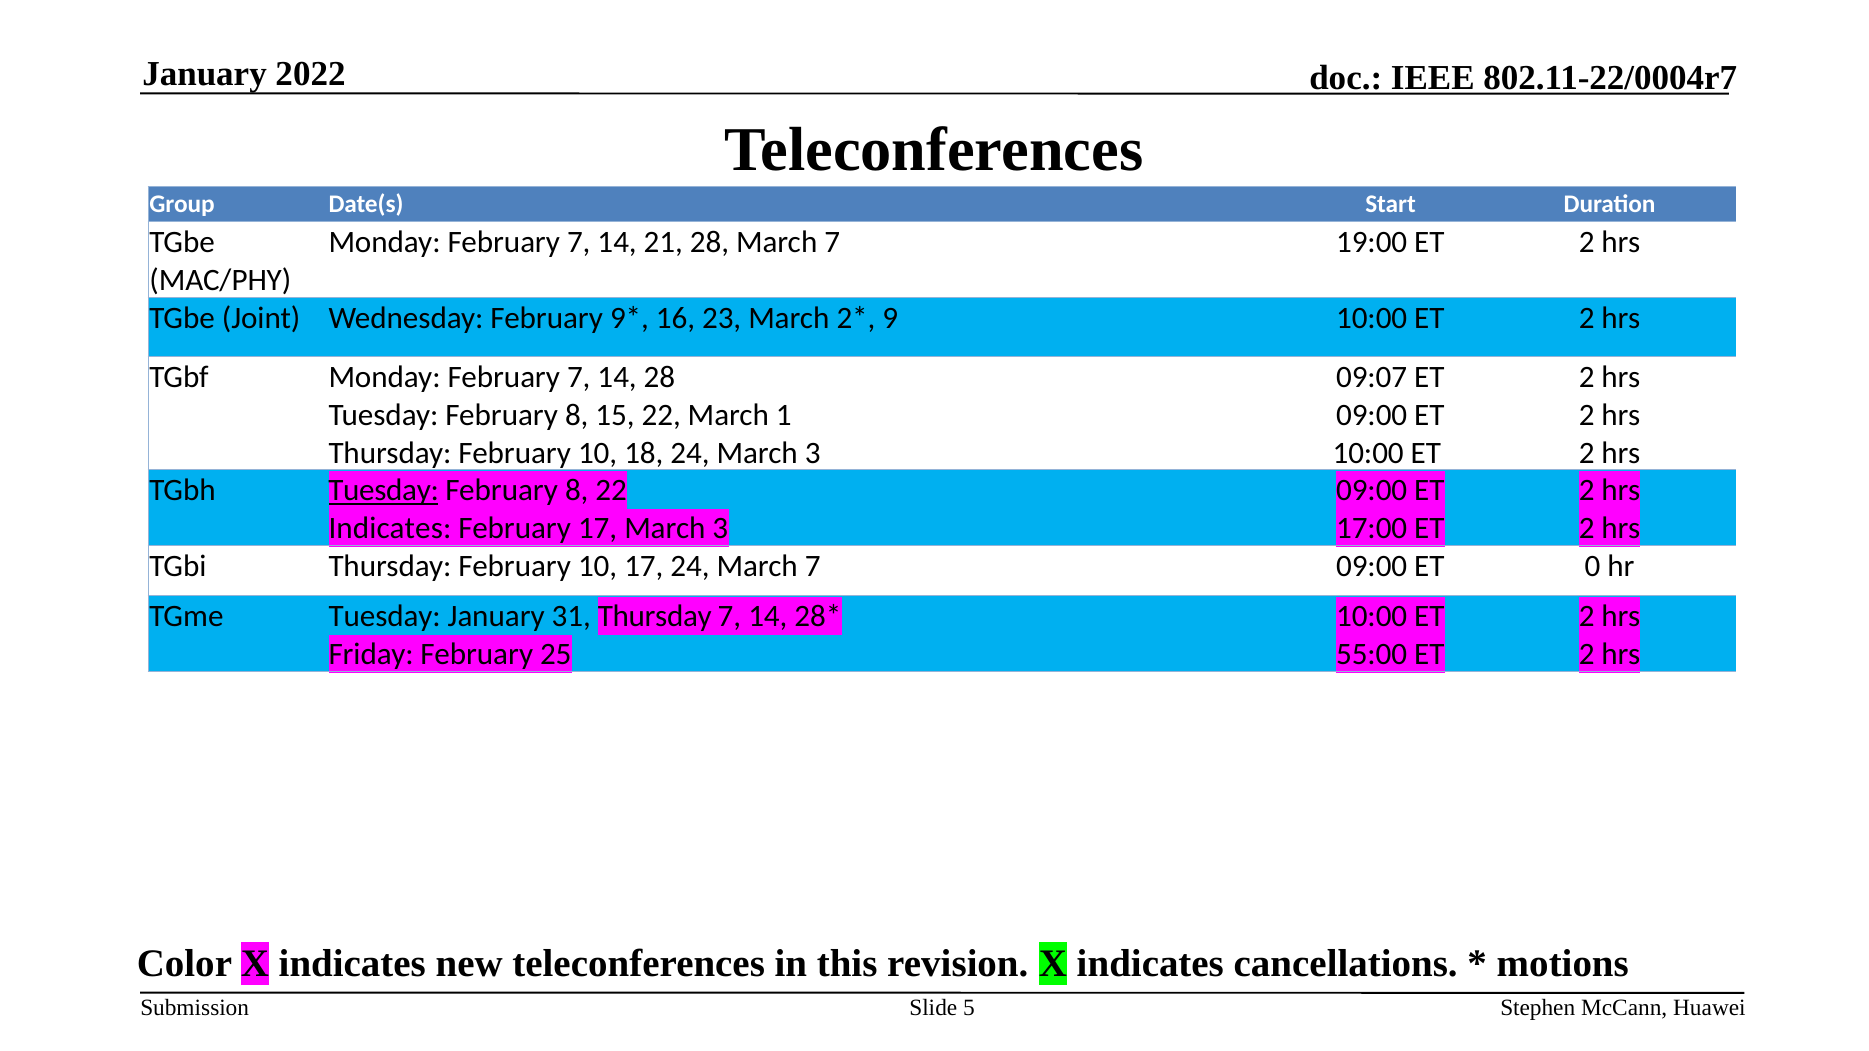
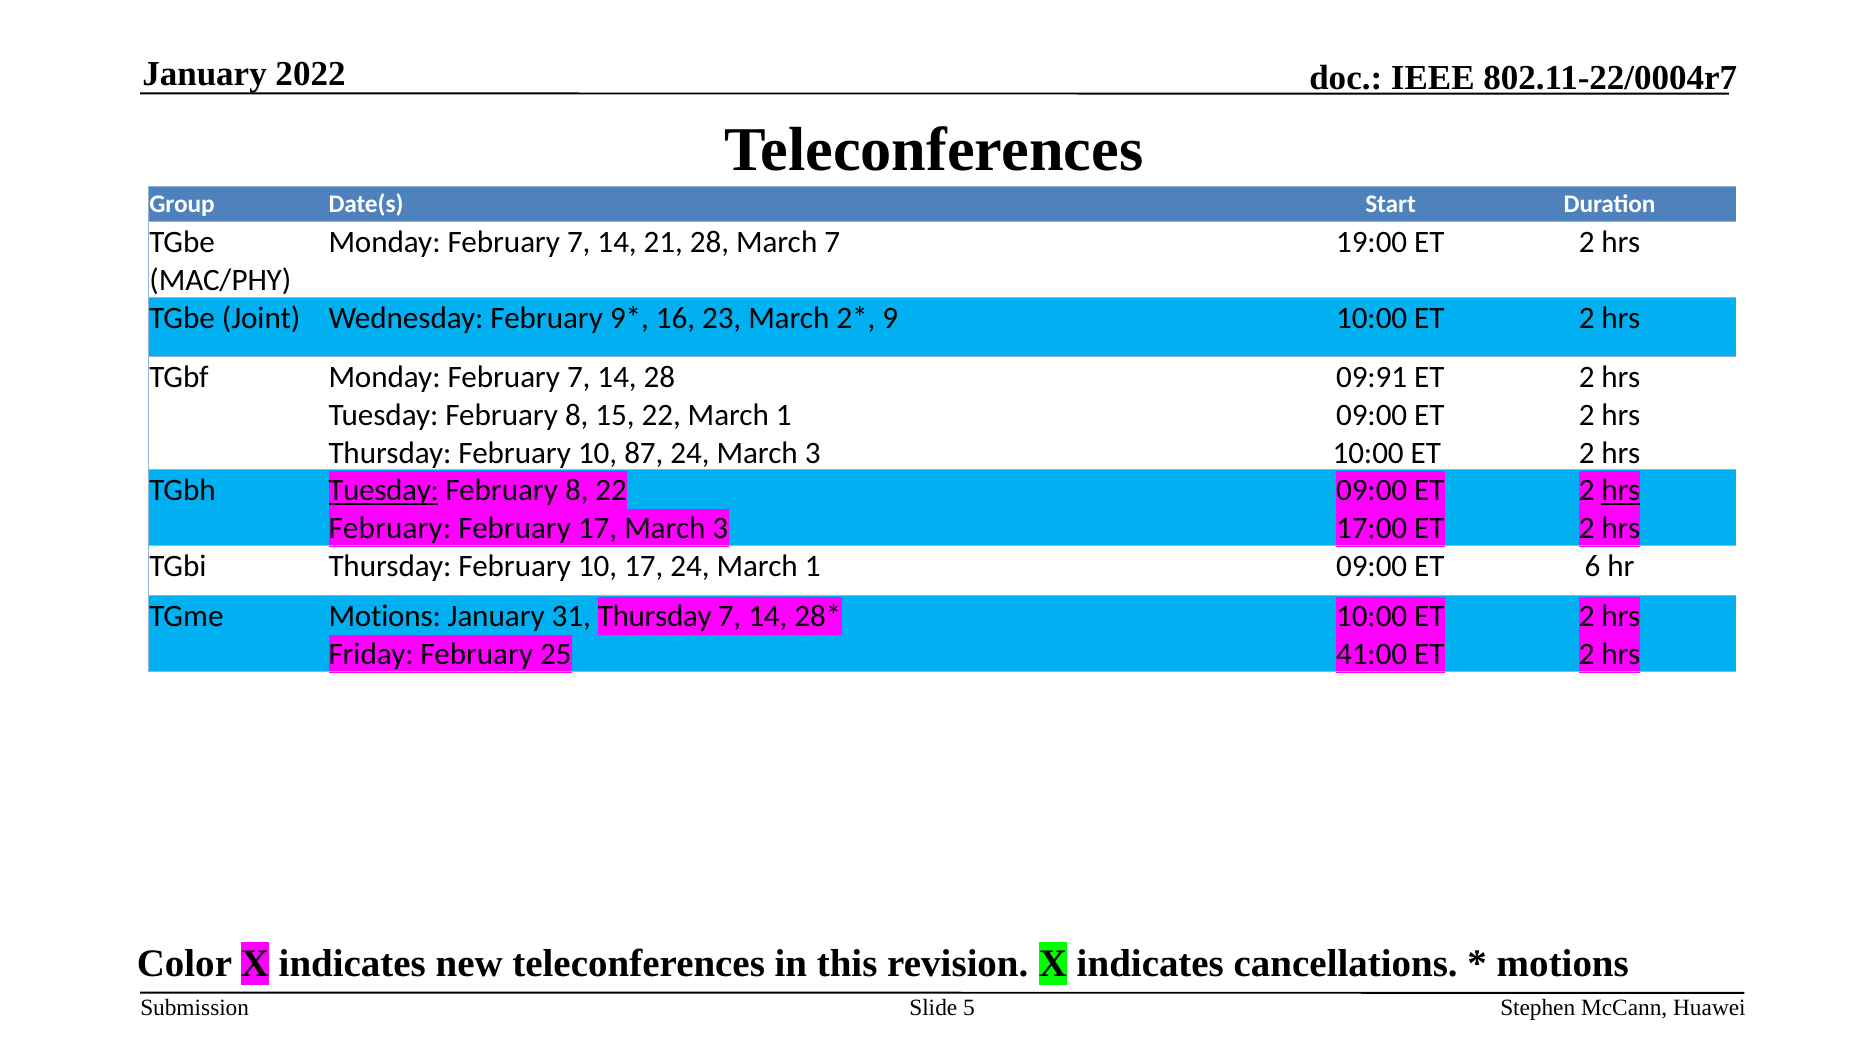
09:07: 09:07 -> 09:91 (1372, 377)
18: 18 -> 87 (644, 453)
hrs underline: none -> present (1621, 491)
Indicates: Indicates -> February (390, 529)
24 March 7: 7 -> 1 (813, 567)
0: 0 -> 6 (1592, 567)
TGme Tuesday: Tuesday -> Motions (385, 617)
55:00: 55:00 -> 41:00 (1372, 655)
